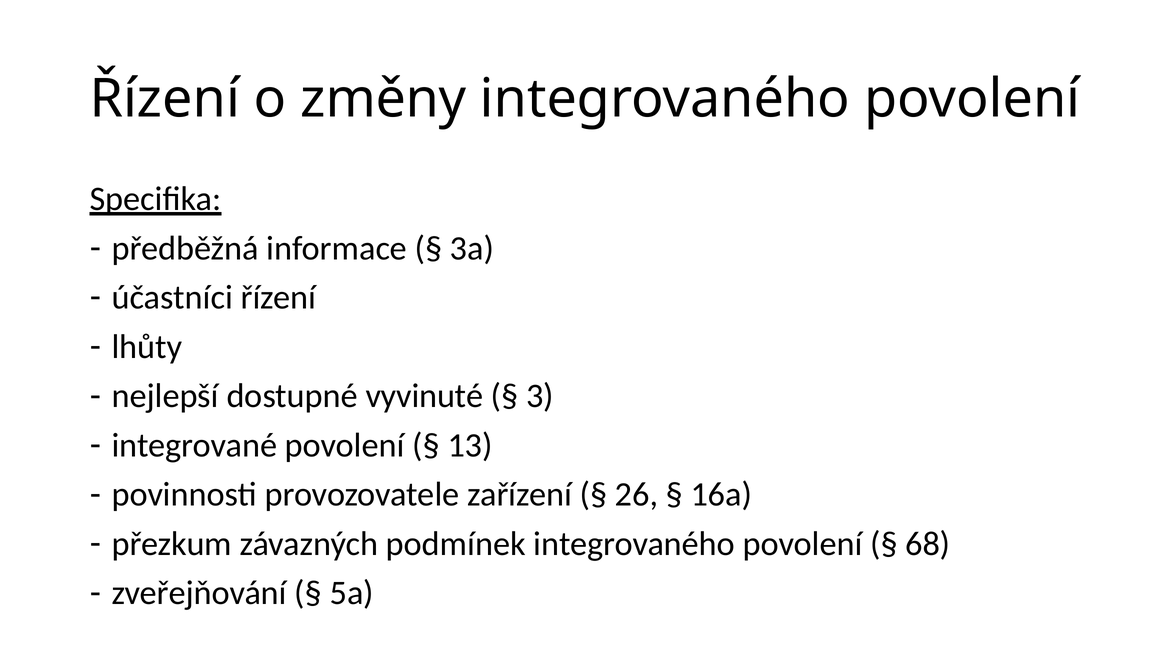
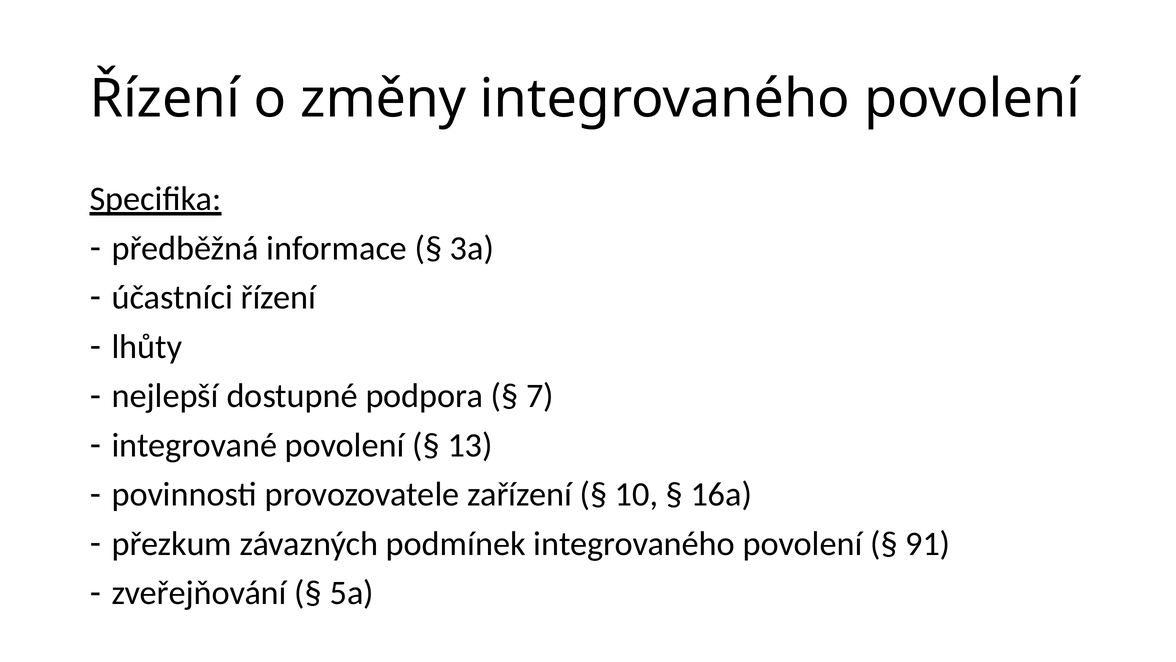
vyvinuté: vyvinuté -> podpora (424, 396)
3: 3 -> 7 (540, 396)
26: 26 -> 10 (637, 494)
68: 68 -> 91 (928, 543)
